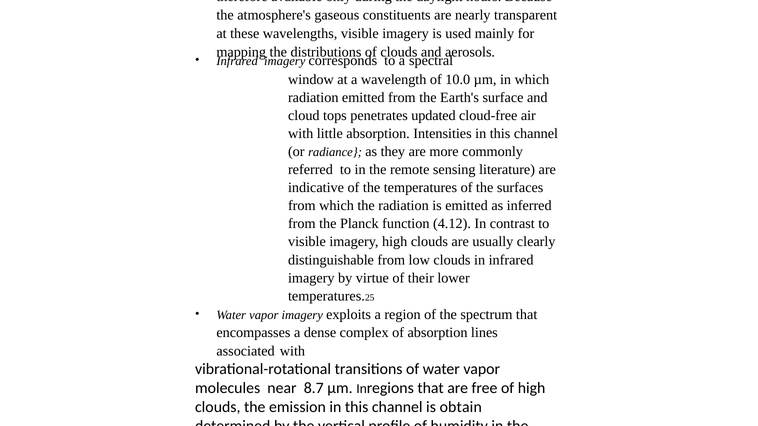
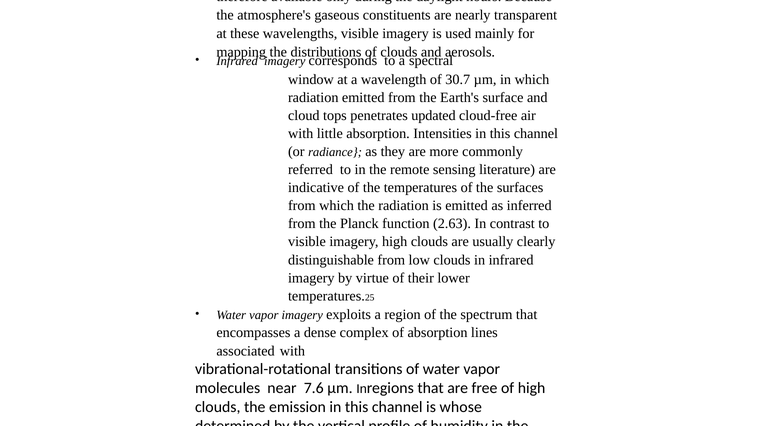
10.0: 10.0 -> 30.7 (458, 79)
4.12: 4.12 -> 2.63 (452, 224)
8.7: 8.7 -> 7.6 (314, 388)
obtain: obtain -> whose (461, 407)
